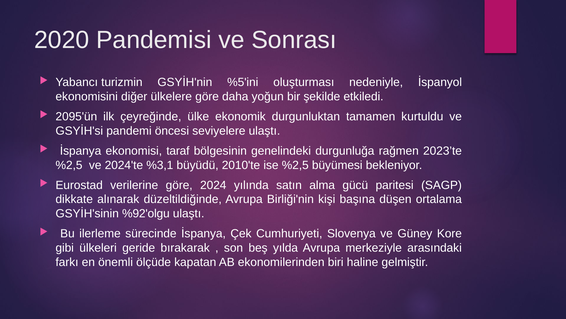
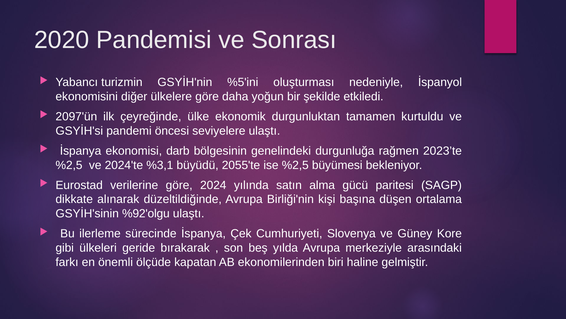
2095'ün: 2095'ün -> 2097'ün (76, 116)
taraf: taraf -> darb (178, 151)
2010'te: 2010'te -> 2055'te (241, 165)
